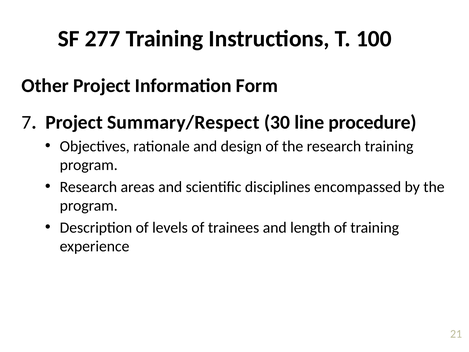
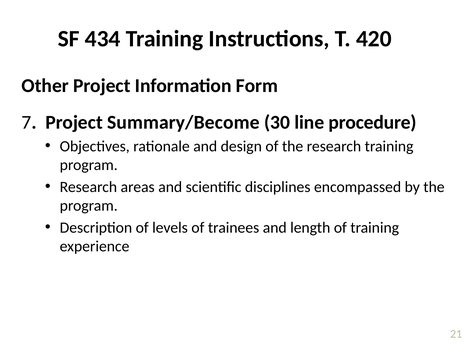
277: 277 -> 434 (103, 39)
100: 100 -> 420 (374, 39)
Summary/Respect: Summary/Respect -> Summary/Become (183, 122)
